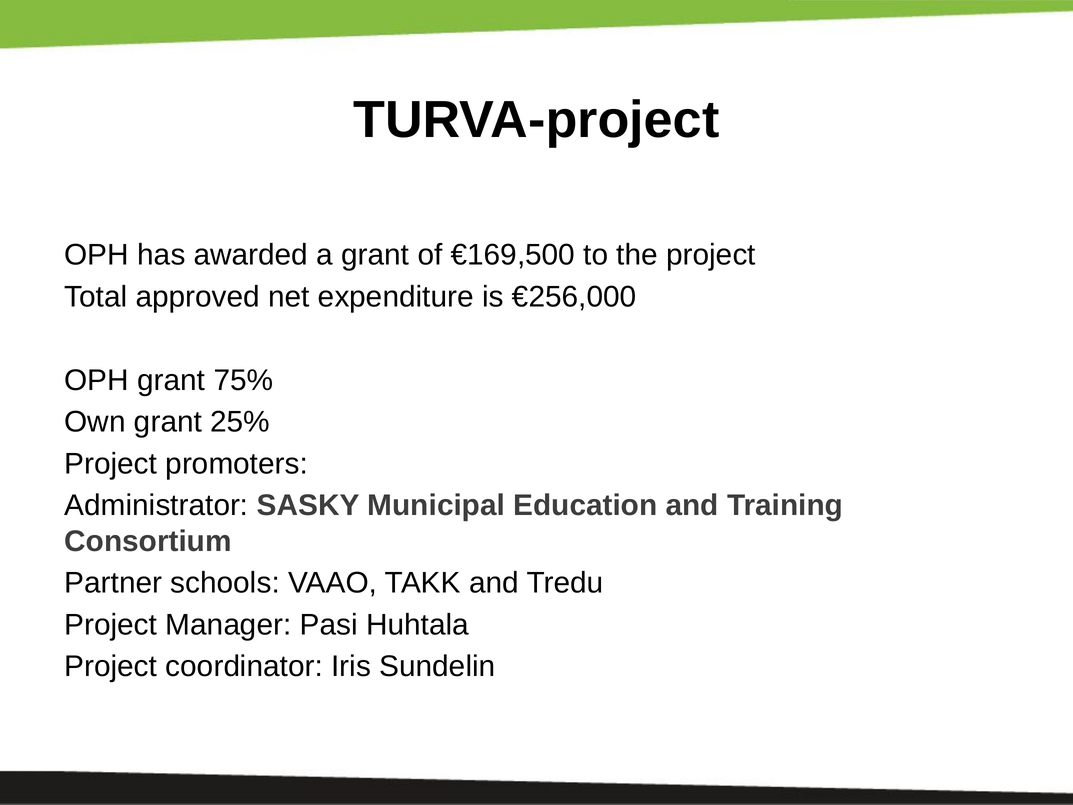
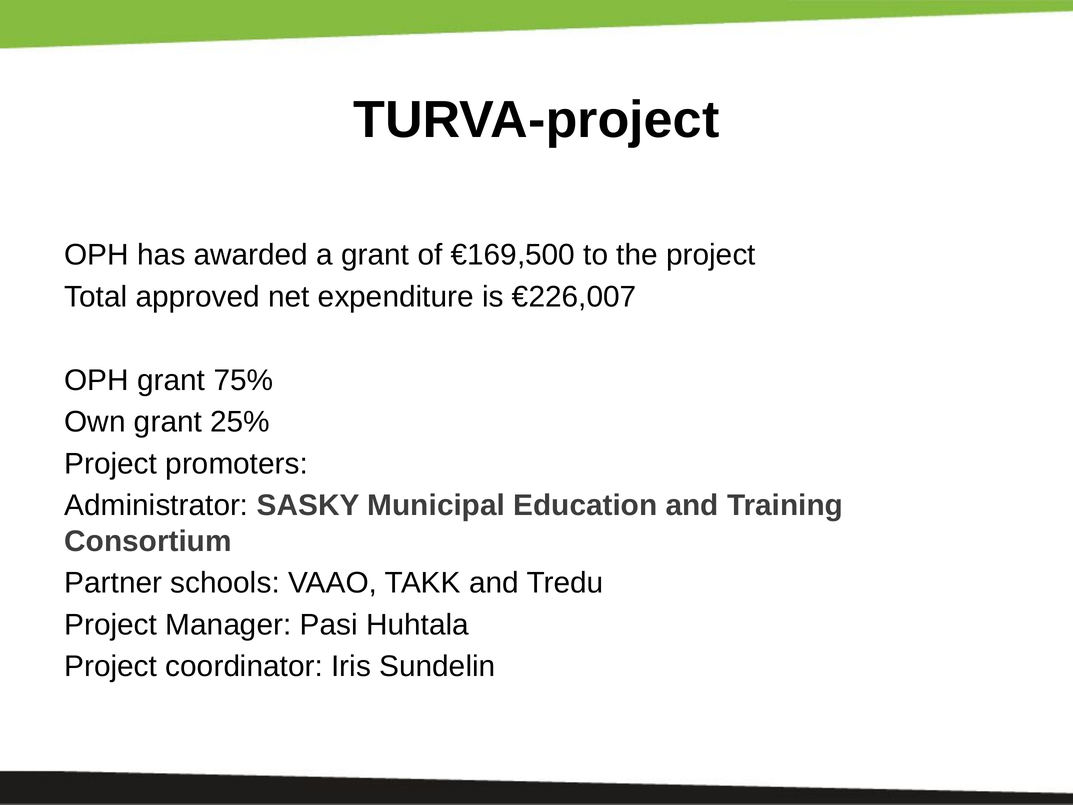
€256,000: €256,000 -> €226,007 (574, 297)
